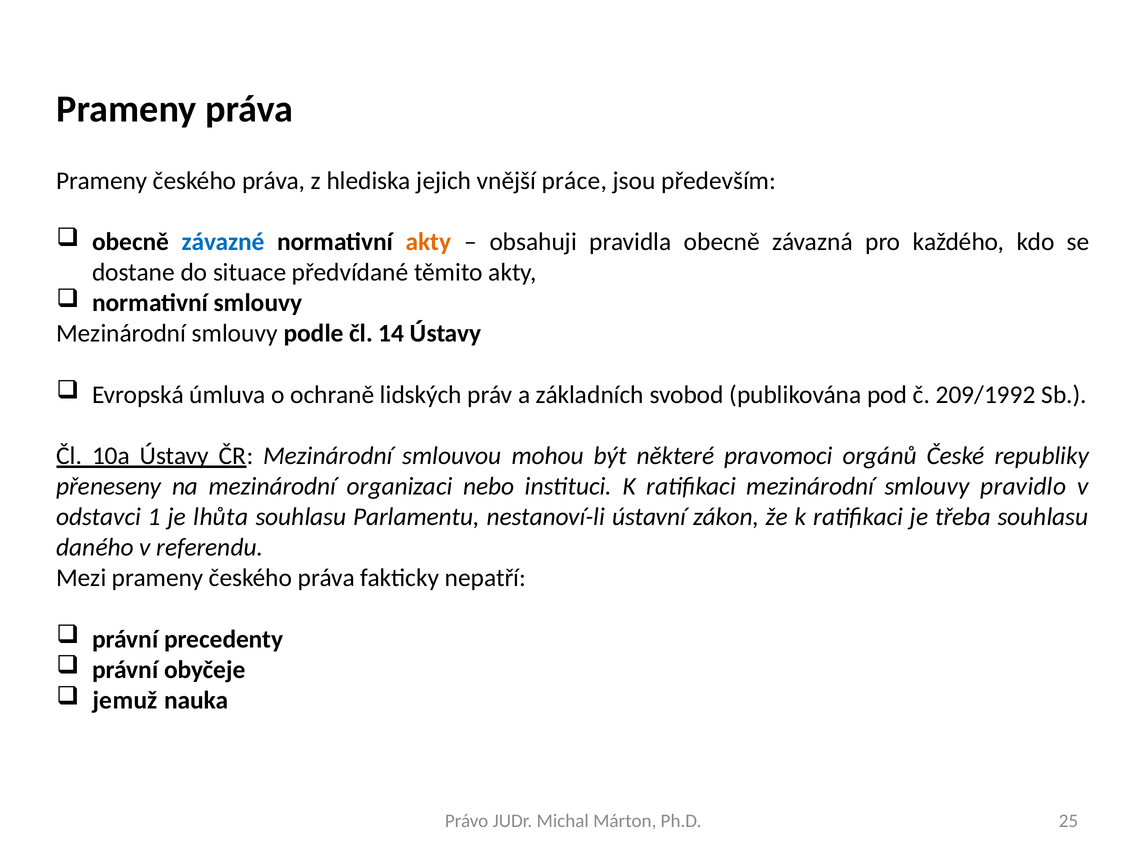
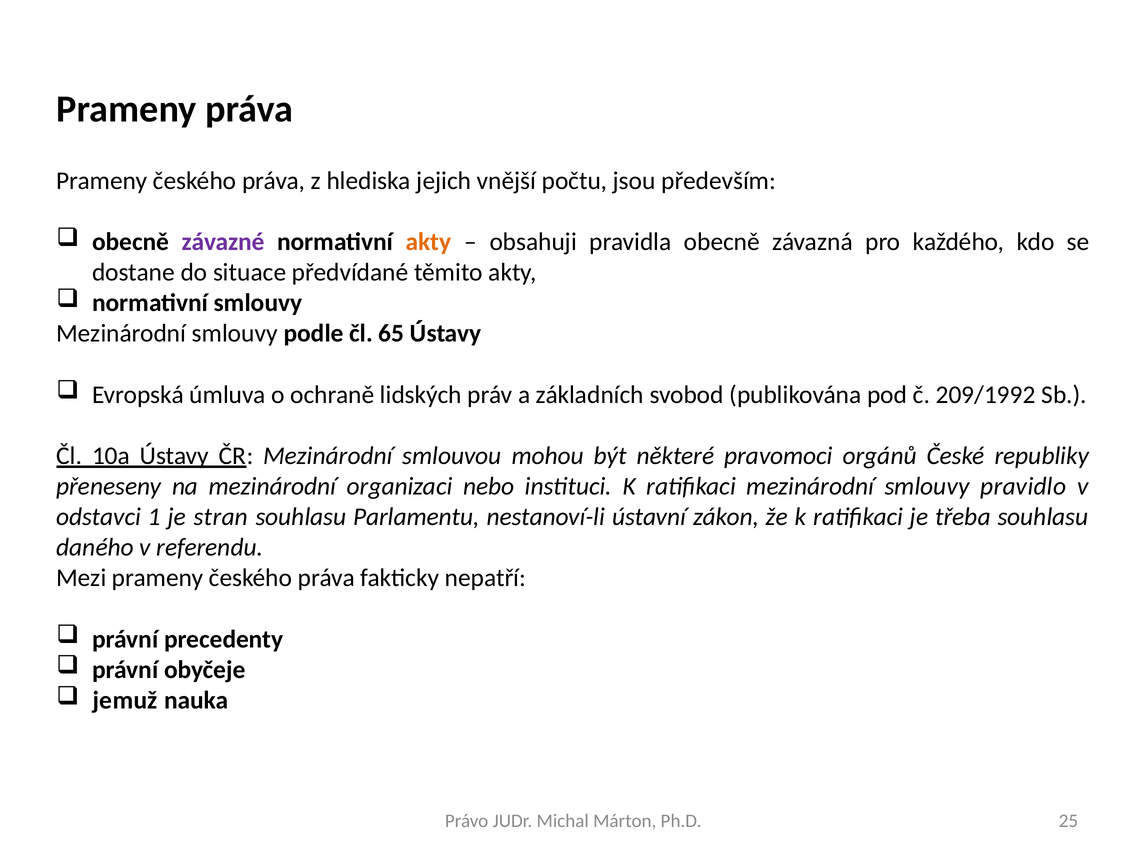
práce: práce -> počtu (574, 181)
závazné colour: blue -> purple (223, 242)
14: 14 -> 65 (391, 334)
lhůta: lhůta -> stran (221, 517)
